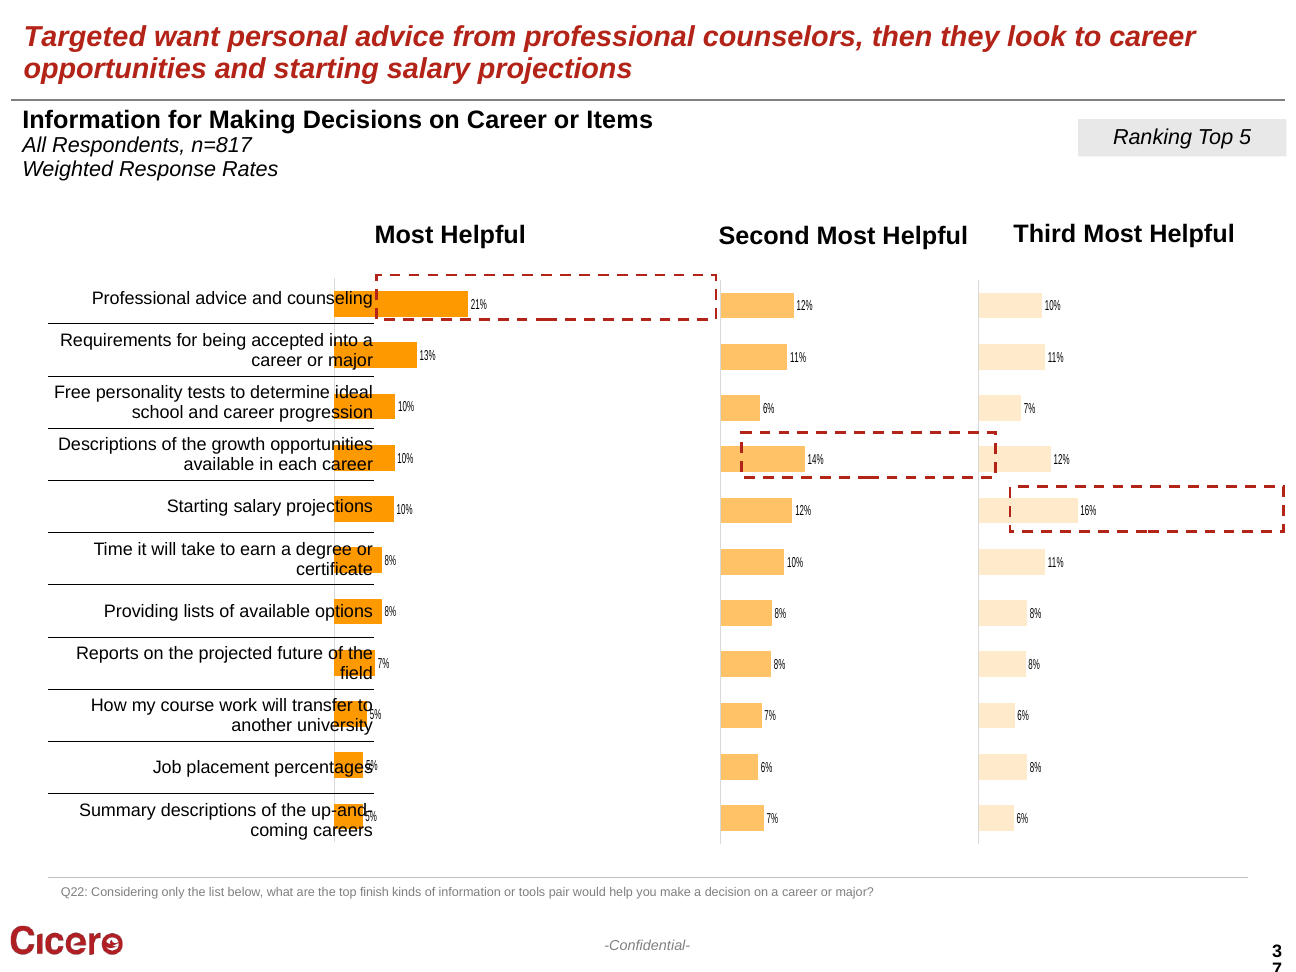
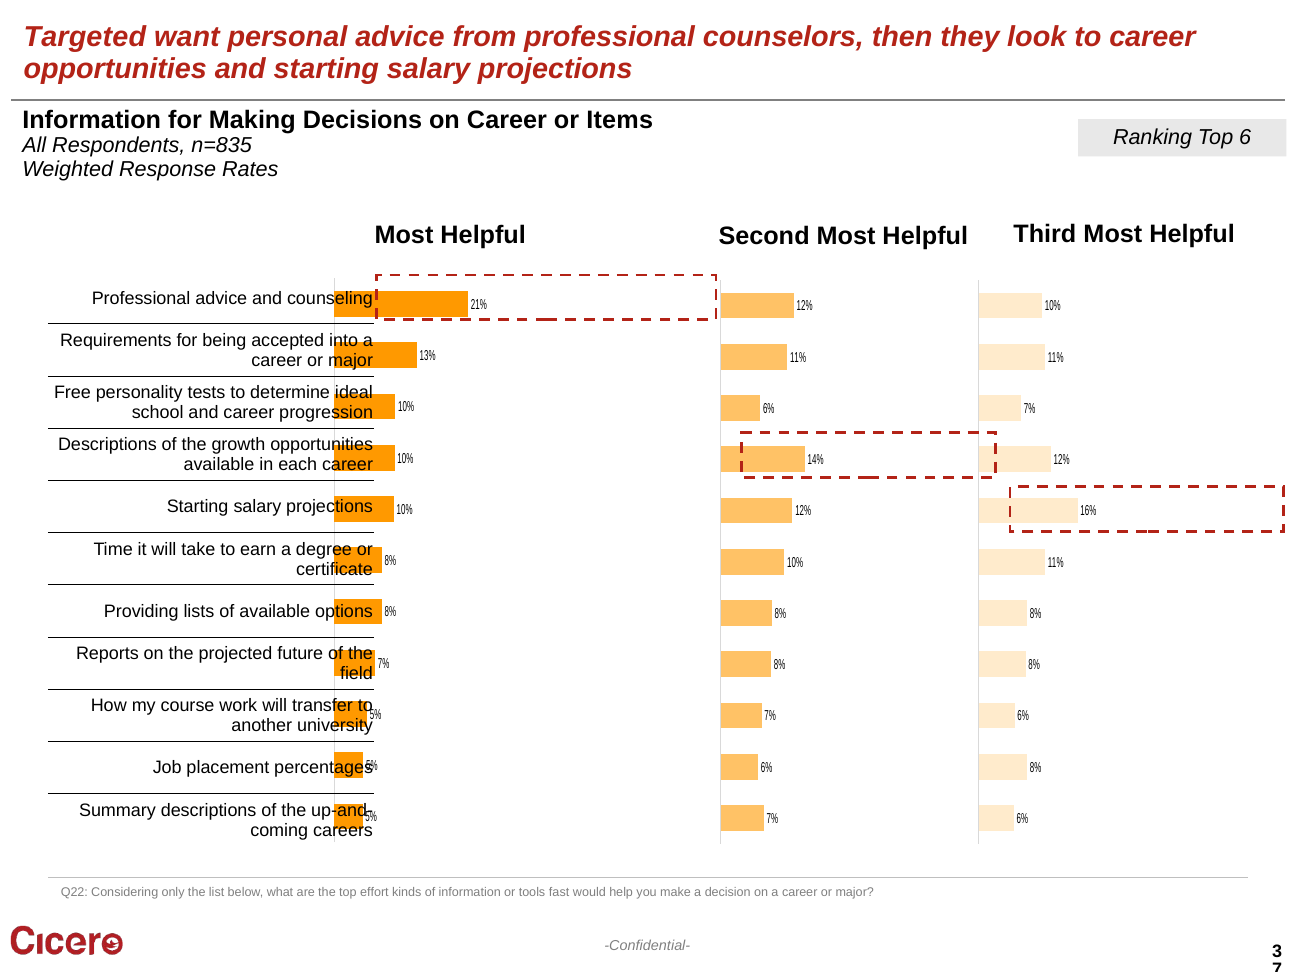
5: 5 -> 6 (1245, 137)
n=817: n=817 -> n=835 (222, 146)
finish: finish -> effort (374, 892)
pair: pair -> fast (559, 892)
